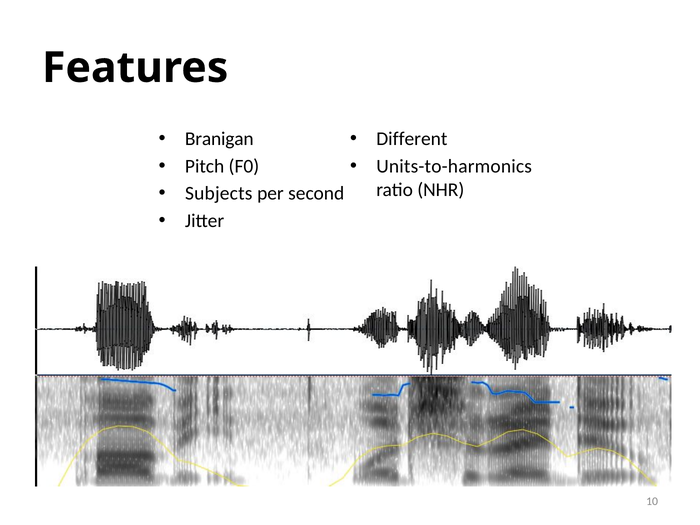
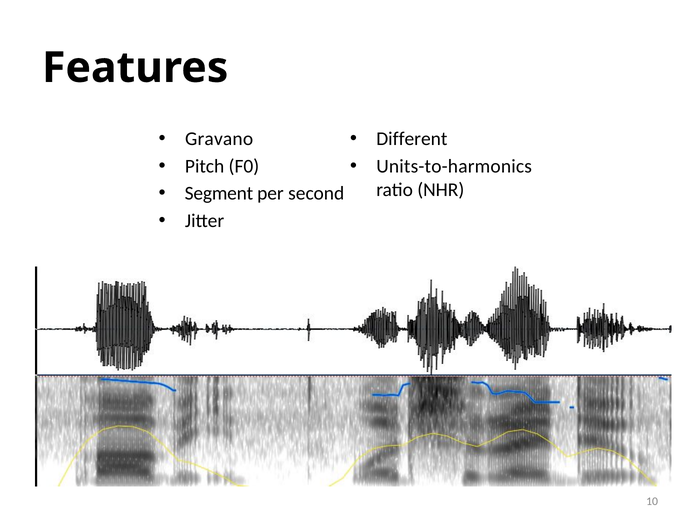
Branigan: Branigan -> Gravano (219, 139)
Subjects: Subjects -> Segment (219, 193)
